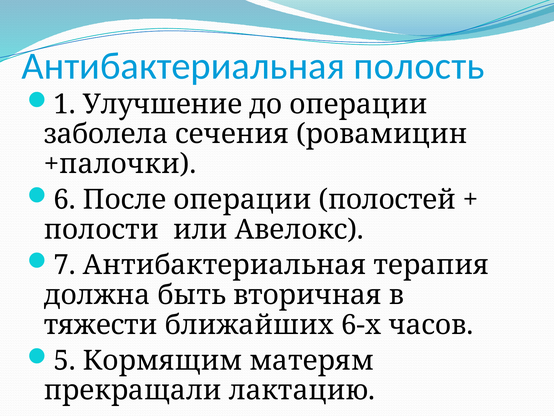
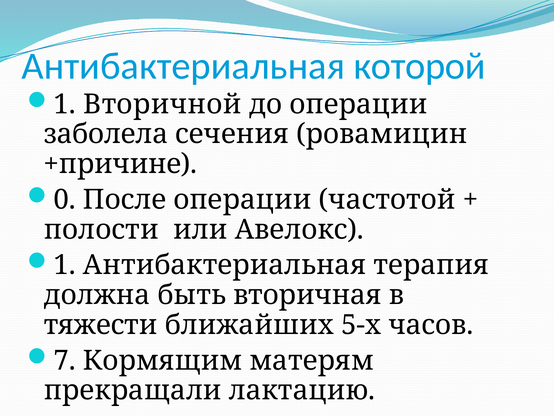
полость: полость -> которой (420, 66)
Улучшение: Улучшение -> Вторичной (162, 104)
+палочки: +палочки -> +причине (120, 164)
6: 6 -> 0 (65, 199)
полостей: полостей -> частотой (387, 199)
7: 7 -> 1 (65, 265)
6-х: 6-х -> 5-х (361, 325)
5: 5 -> 7 (65, 360)
